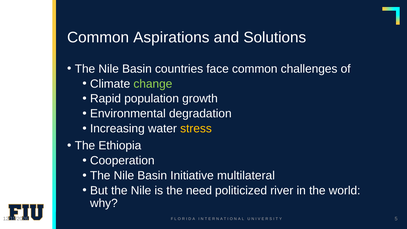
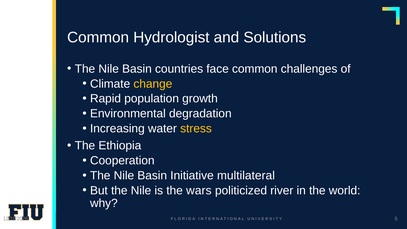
Aspirations: Aspirations -> Hydrologist (171, 37)
change colour: light green -> yellow (153, 84)
need: need -> wars (199, 190)
